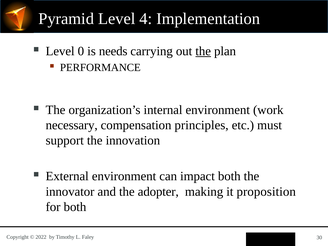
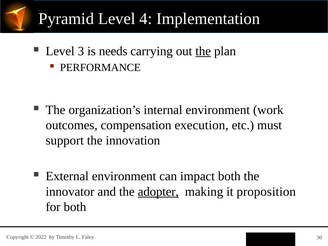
0: 0 -> 3 (81, 51)
necessary: necessary -> outcomes (72, 125)
principles: principles -> execution (202, 125)
adopter underline: none -> present (158, 192)
